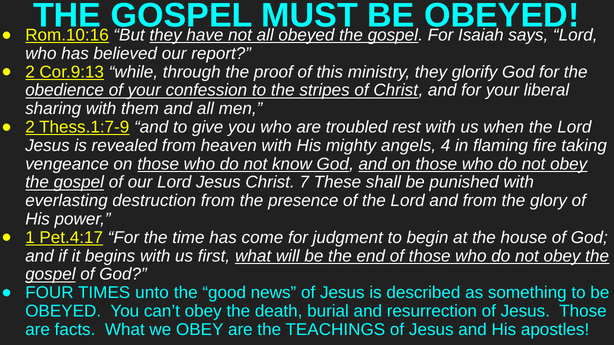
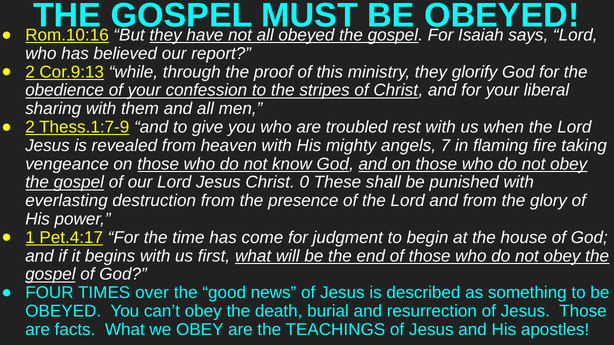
4: 4 -> 7 (446, 146)
7: 7 -> 0 (304, 183)
unto: unto -> over (152, 293)
